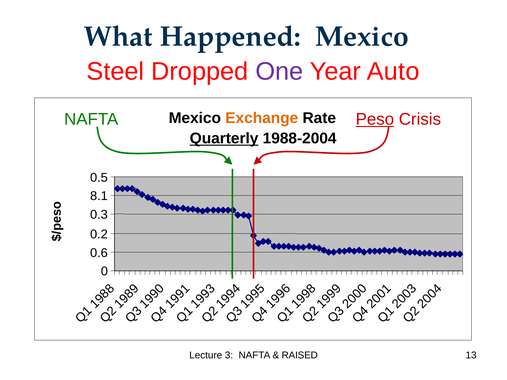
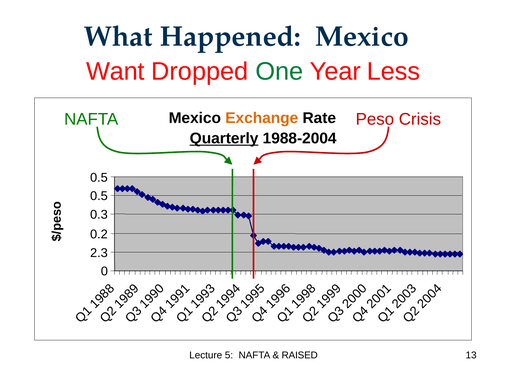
Steel: Steel -> Want (115, 71)
One colour: purple -> green (279, 71)
Auto: Auto -> Less (393, 71)
Peso underline: present -> none (375, 119)
8.1: 8.1 -> 0.5 (99, 196)
0.6: 0.6 -> 2.3 (99, 253)
Lecture 3: 3 -> 5 (229, 355)
